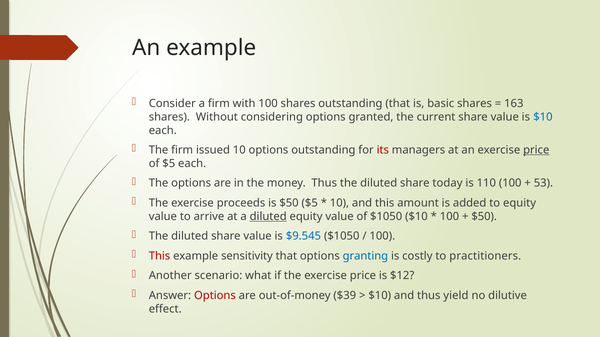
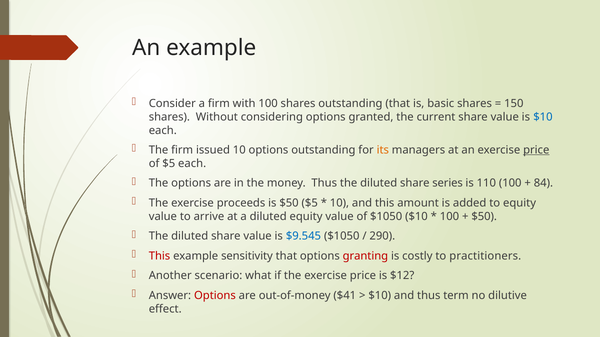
163: 163 -> 150 (514, 104)
its colour: red -> orange (383, 150)
today: today -> series (448, 184)
53: 53 -> 84 (543, 184)
diluted underline: present -> none (268, 217)
100: 100 -> 290 (382, 237)
granting colour: blue -> red (365, 256)
$39: $39 -> $41 (345, 296)
yield: yield -> term (456, 296)
